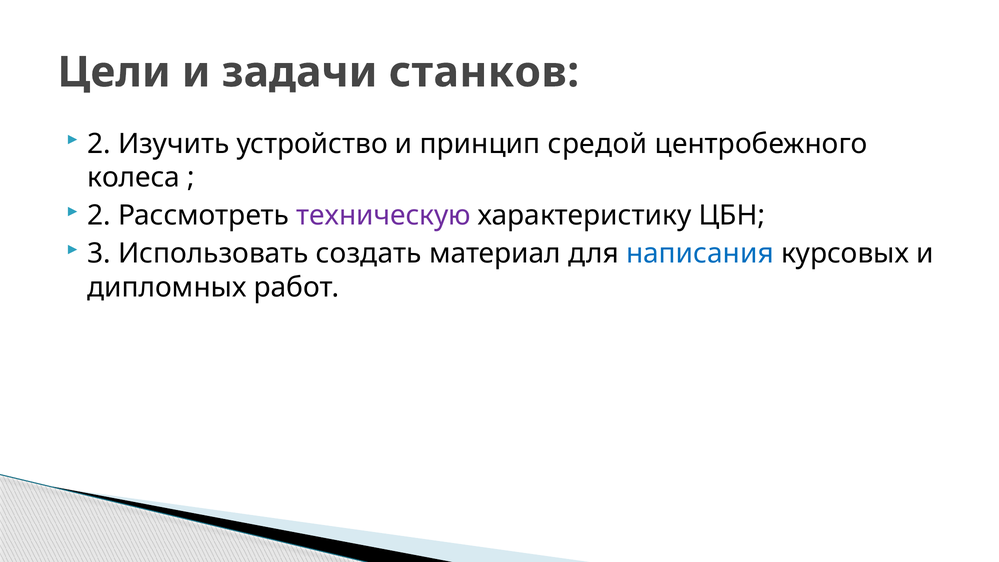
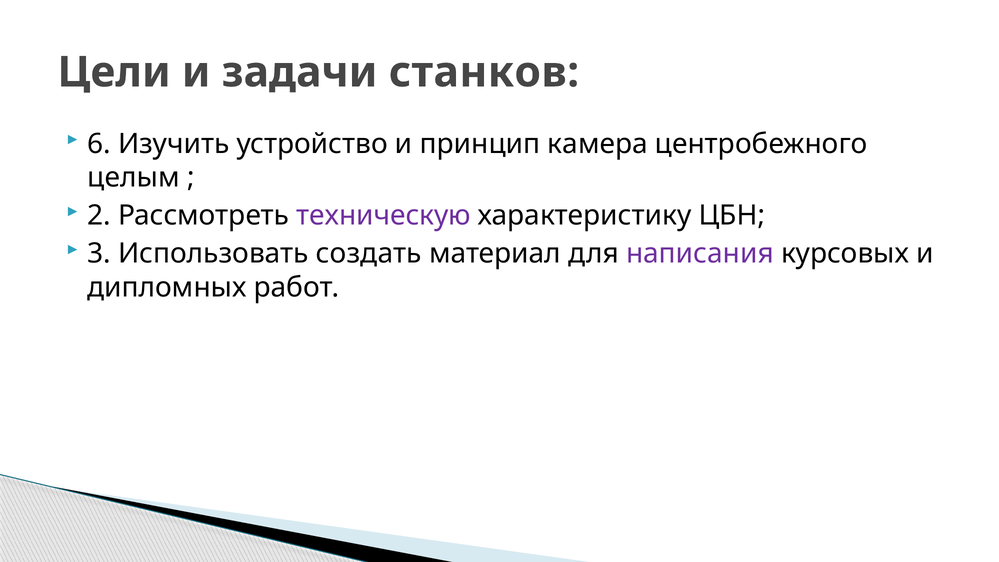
2: 2 -> 6 (99, 144)
средой: средой -> камера (598, 144)
колеса: колеса -> целым (134, 178)
написания colour: blue -> purple (700, 253)
